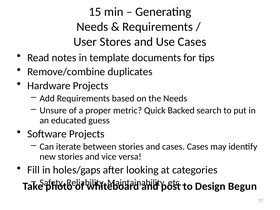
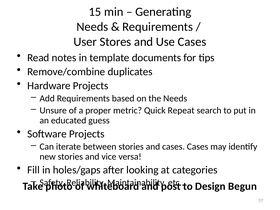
Backed: Backed -> Repeat (181, 110)
